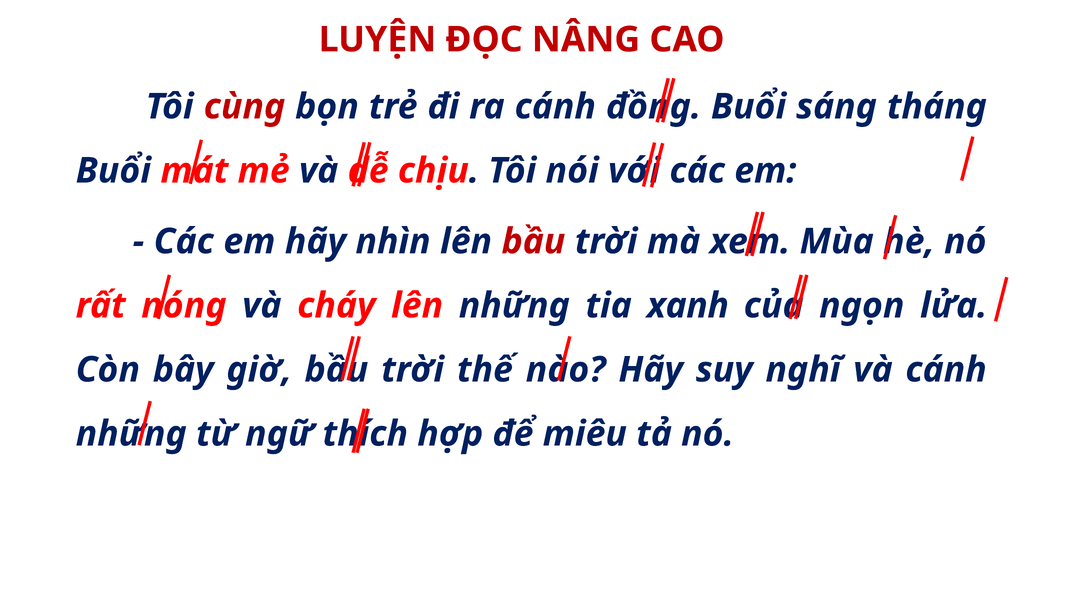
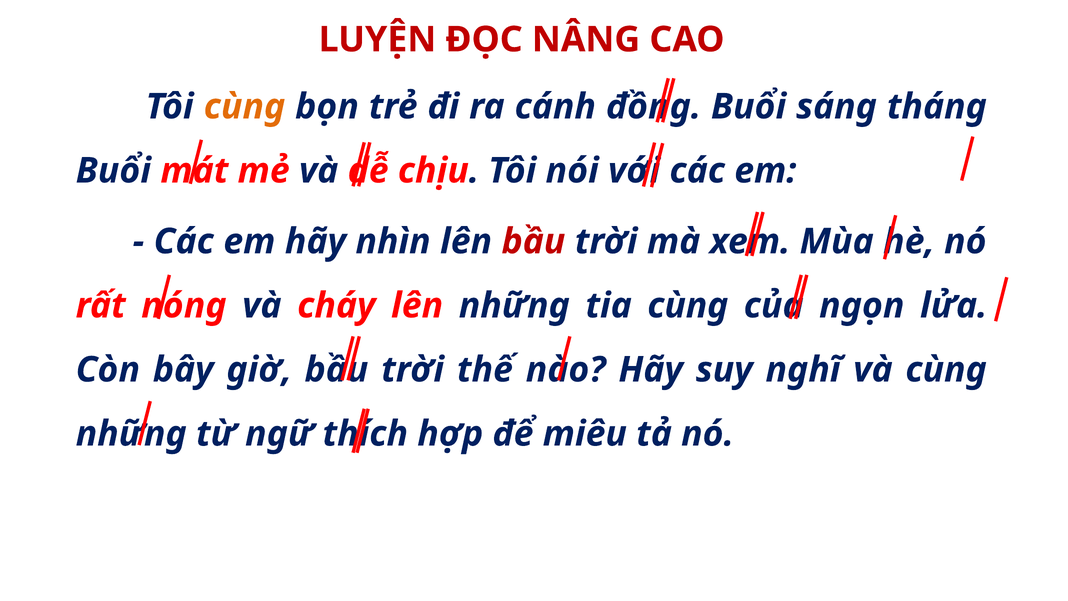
cùng colour: red -> orange (244, 107)
tia xanh: xanh -> cùng (688, 306)
và cánh: cánh -> cùng (946, 370)
